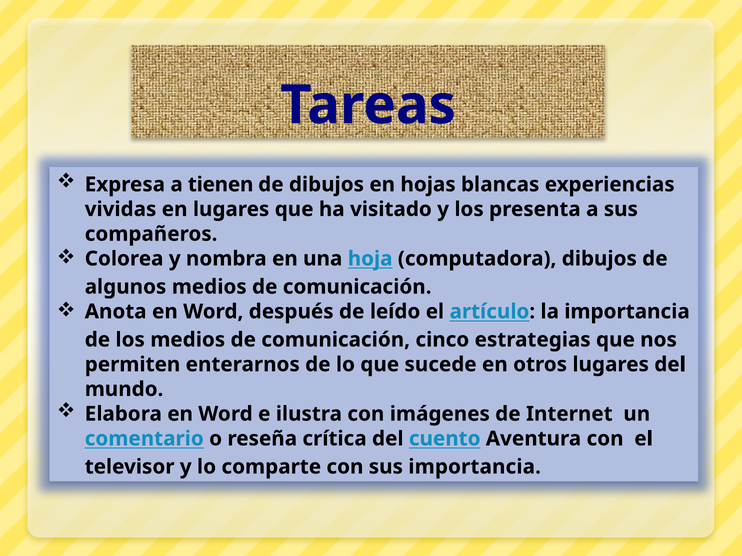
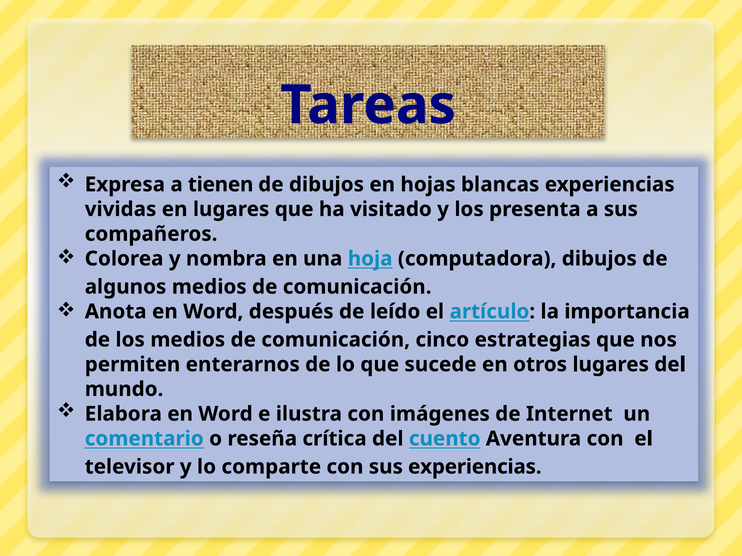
sus importancia: importancia -> experiencias (475, 467)
